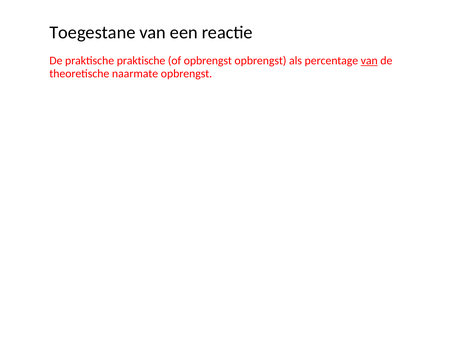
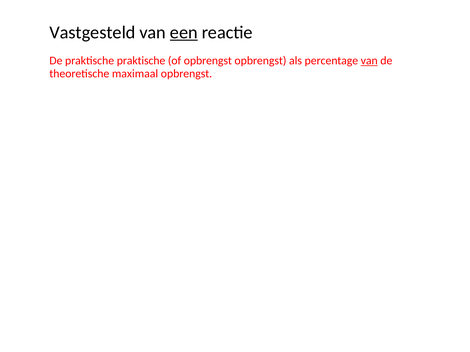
Toegestane: Toegestane -> Vastgesteld (92, 32)
een underline: none -> present (184, 32)
naarmate: naarmate -> maximaal (135, 74)
